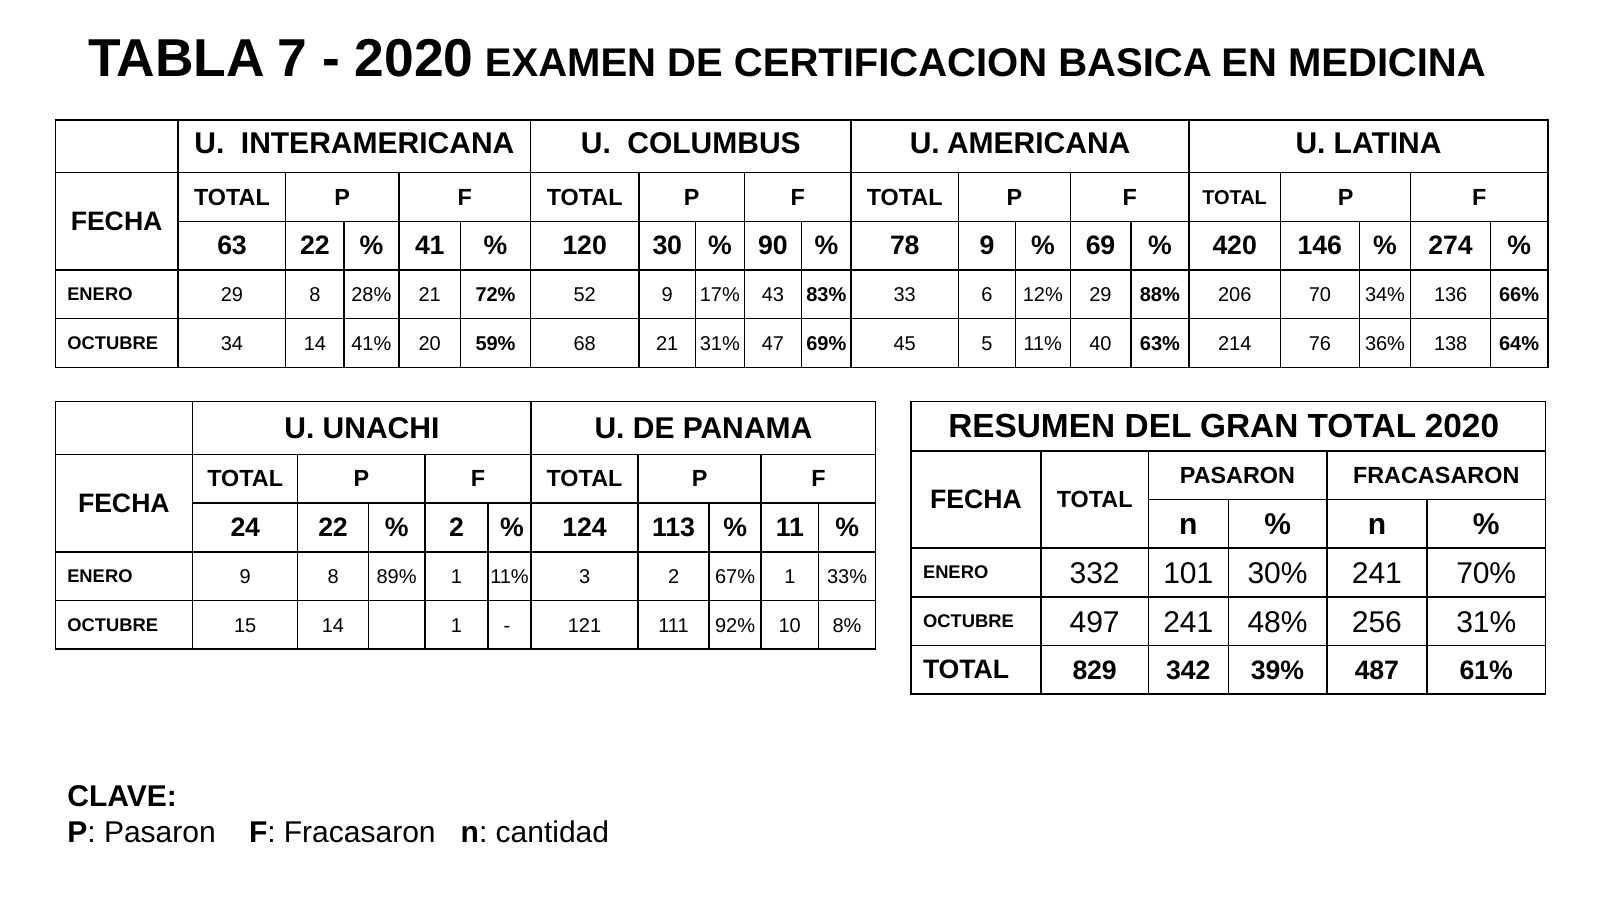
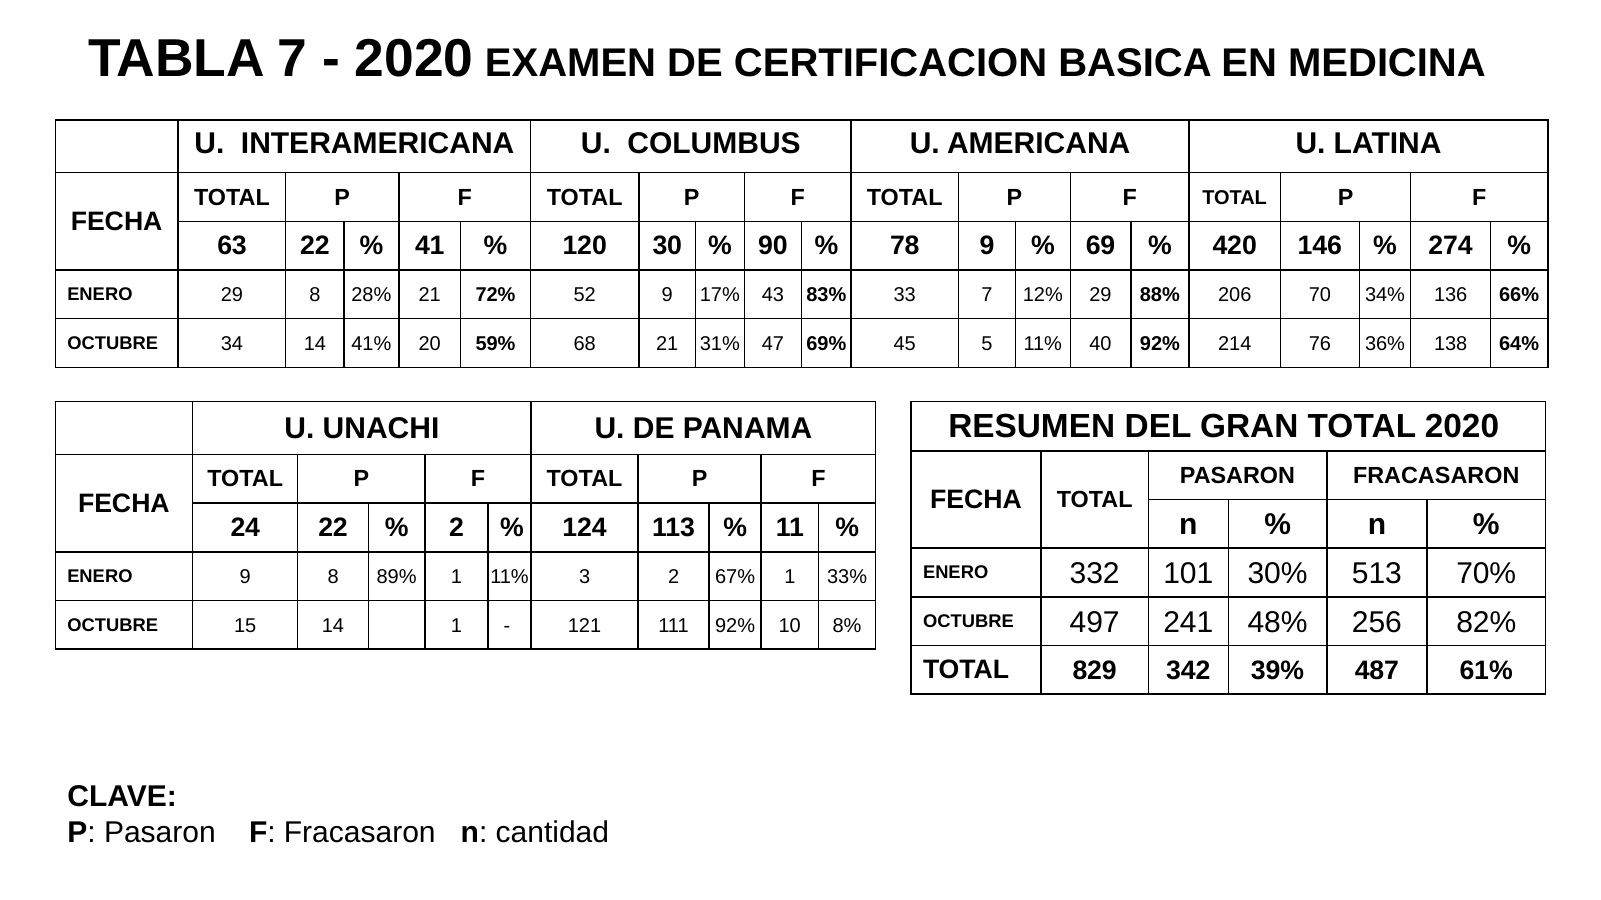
33 6: 6 -> 7 (987, 296)
40 63%: 63% -> 92% (1160, 344)
30% 241: 241 -> 513 (1377, 574)
256 31%: 31% -> 82% (1486, 623)
